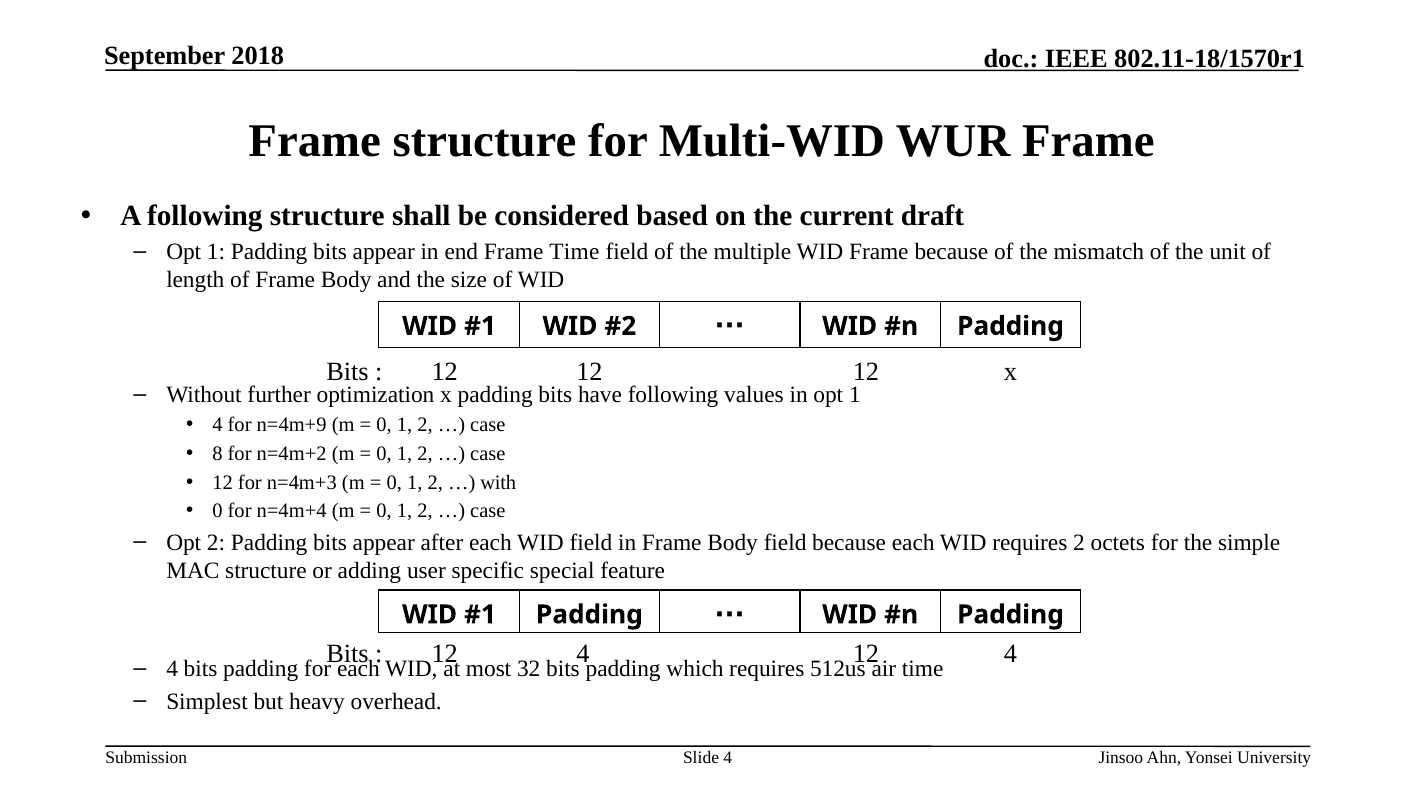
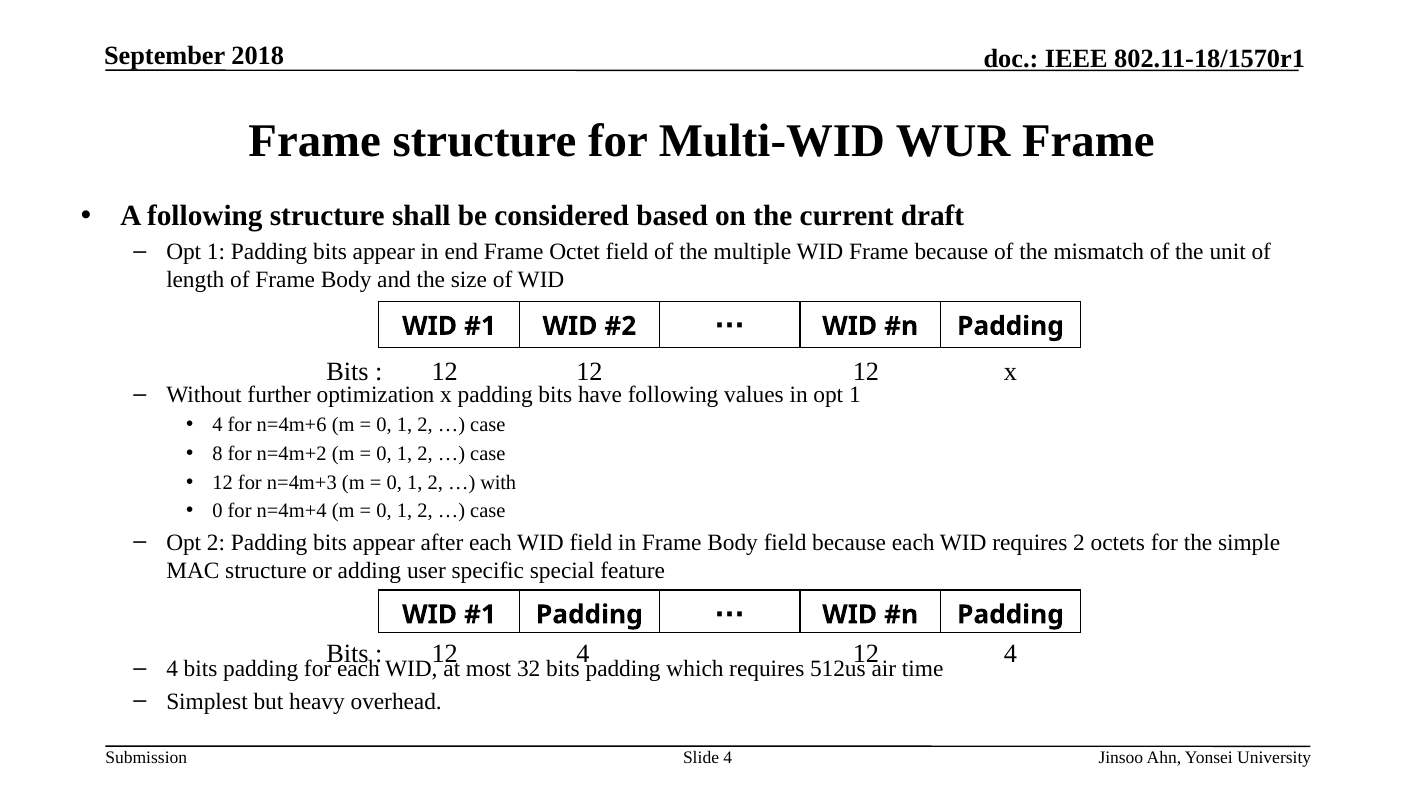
Frame Time: Time -> Octet (575, 252)
n=4m+9: n=4m+9 -> n=4m+6 (292, 425)
